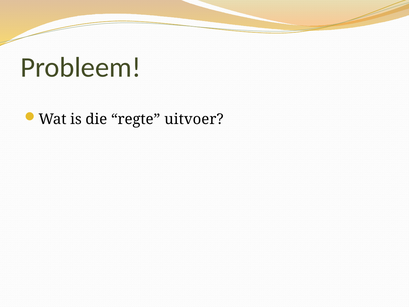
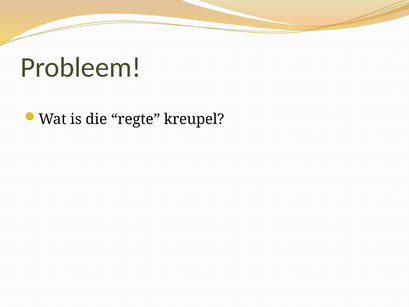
uitvoer: uitvoer -> kreupel (194, 119)
